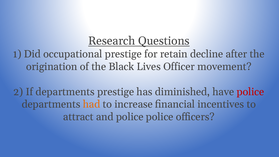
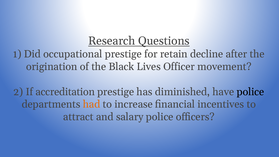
If departments: departments -> accreditation (65, 92)
police colour: red -> black (250, 92)
and police: police -> salary (130, 117)
